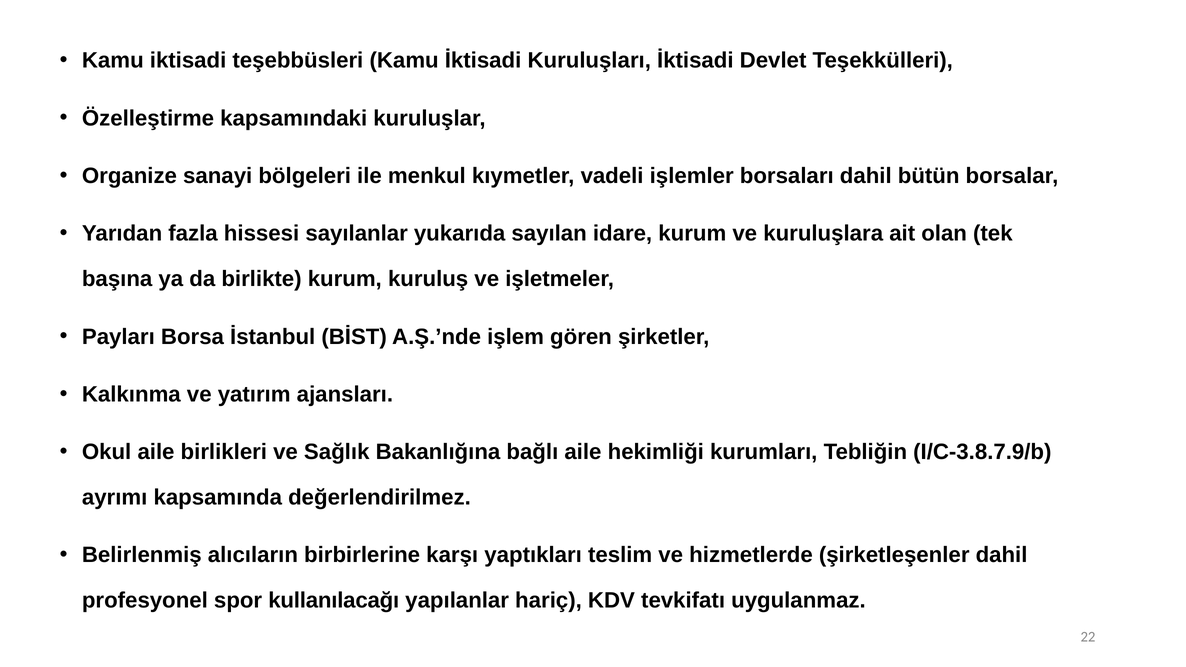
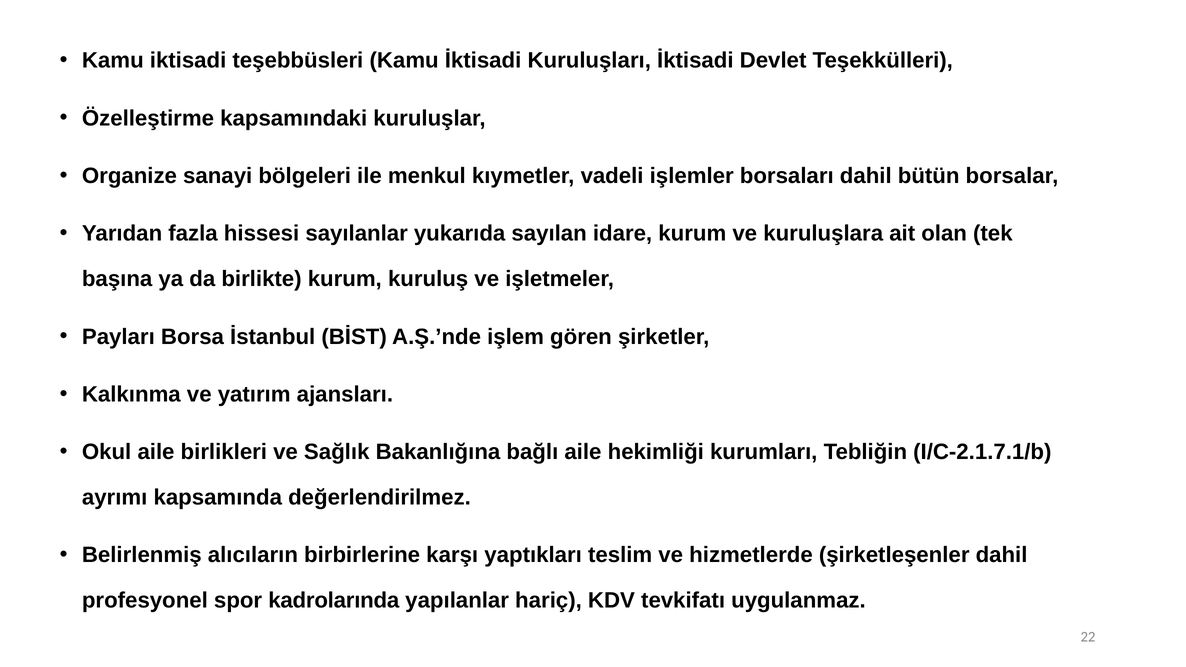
I/C-3.8.7.9/b: I/C-3.8.7.9/b -> I/C-2.1.7.1/b (982, 452)
kullanılacağı: kullanılacağı -> kadrolarında (334, 601)
